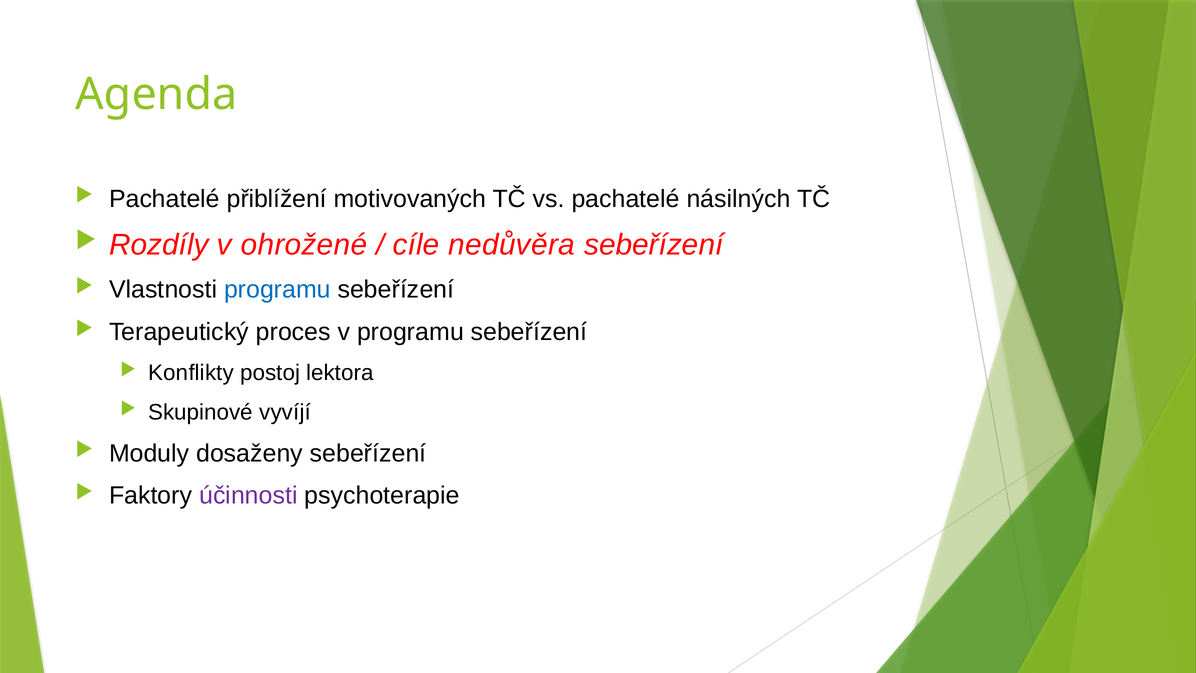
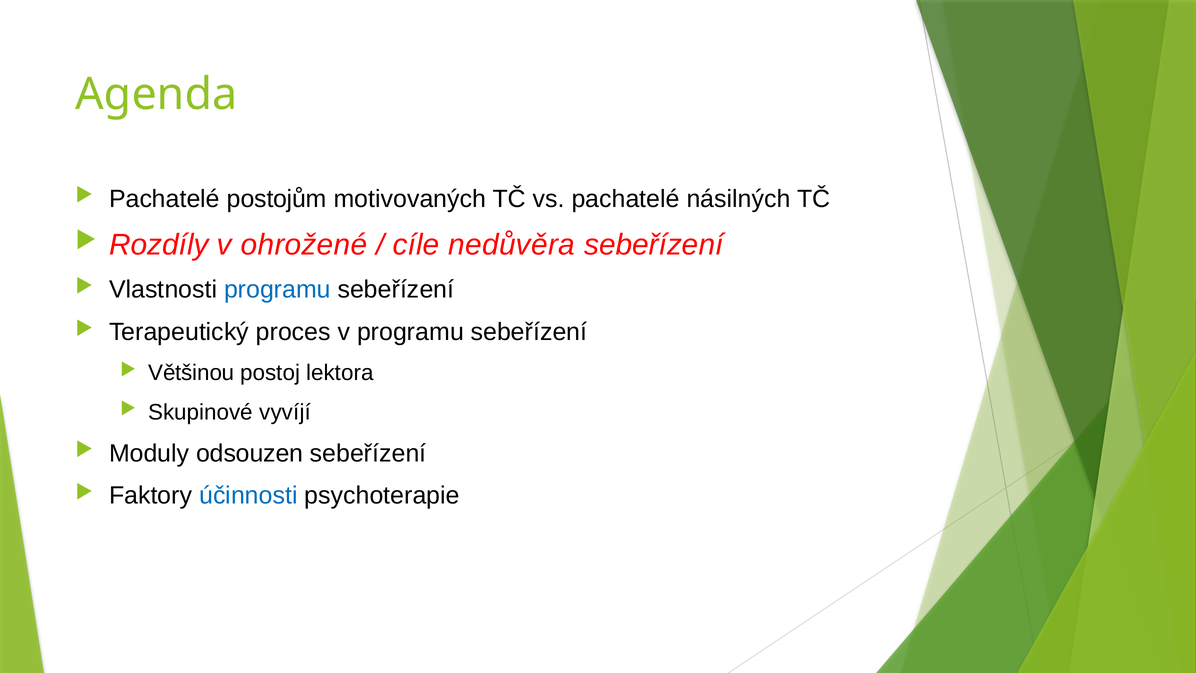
přiblížení: přiblížení -> postojům (277, 199)
Konflikty: Konflikty -> Většinou (191, 373)
dosaženy: dosaženy -> odsouzen (250, 453)
účinnosti colour: purple -> blue (248, 496)
